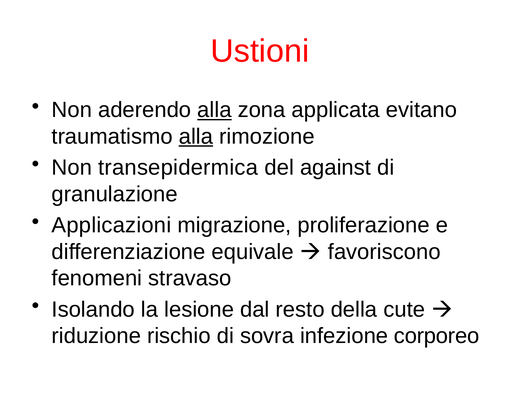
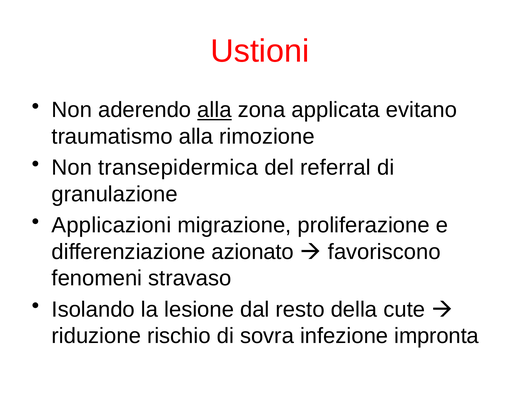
alla underline: present -> none (196, 136)
against: against -> referral (335, 168)
equivale: equivale -> azionato (253, 252)
corporeo: corporeo -> impronta (437, 336)
